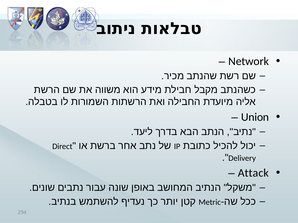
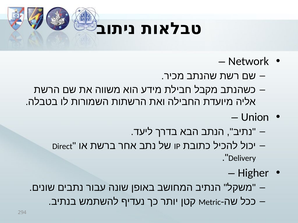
Attack: Attack -> Higher (253, 173)
